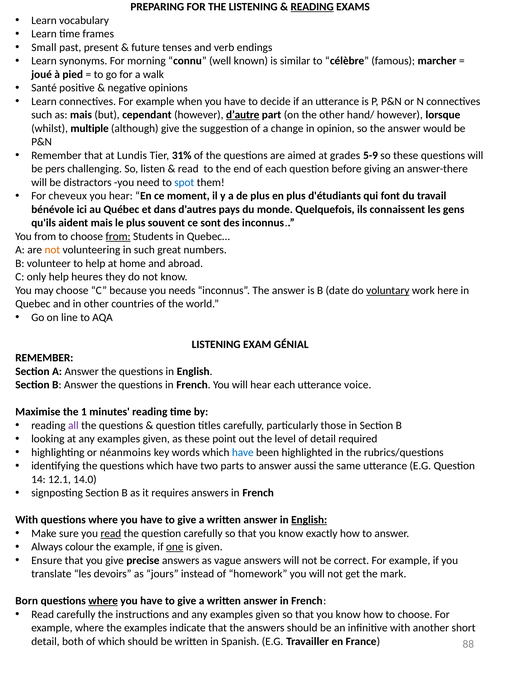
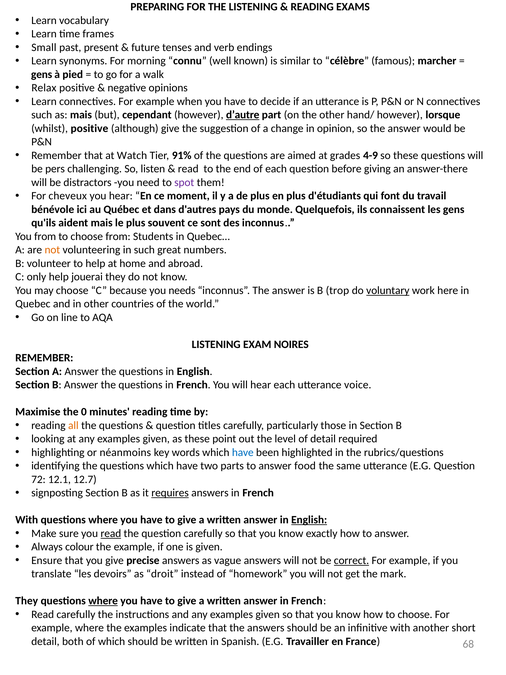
READING underline: present -> none (312, 7)
joué: joué -> gens (42, 74)
Santé: Santé -> Relax (44, 88)
whilst multiple: multiple -> positive (89, 128)
Lundis: Lundis -> Watch (132, 155)
31%: 31% -> 91% (182, 155)
5-9: 5-9 -> 4-9 (370, 155)
spot colour: blue -> purple (184, 182)
from underline: present -> none (118, 236)
heures: heures -> jouerai (87, 277)
date: date -> trop (337, 290)
GÉNIAL: GÉNIAL -> NOIRES (291, 344)
1: 1 -> 0 (84, 412)
all colour: purple -> orange (73, 425)
aussi: aussi -> food (305, 466)
14: 14 -> 72 (38, 479)
14.0: 14.0 -> 12.7 (85, 479)
requires underline: none -> present (170, 493)
one underline: present -> none (175, 547)
correct underline: none -> present (351, 560)
jours: jours -> droit (162, 574)
Born: Born -> They (27, 601)
88: 88 -> 68 (468, 644)
